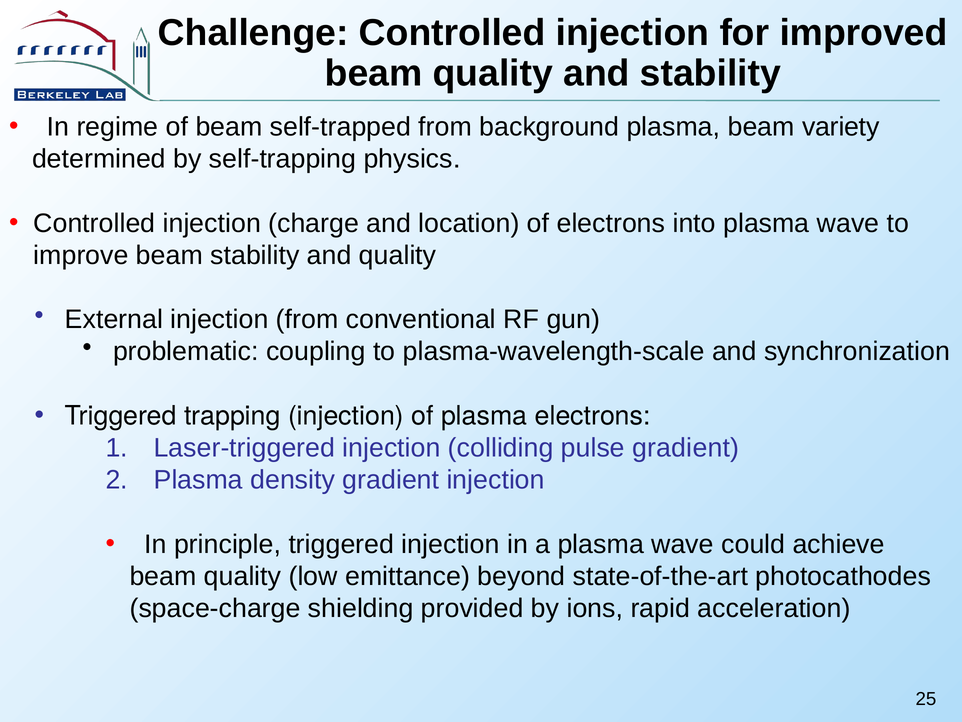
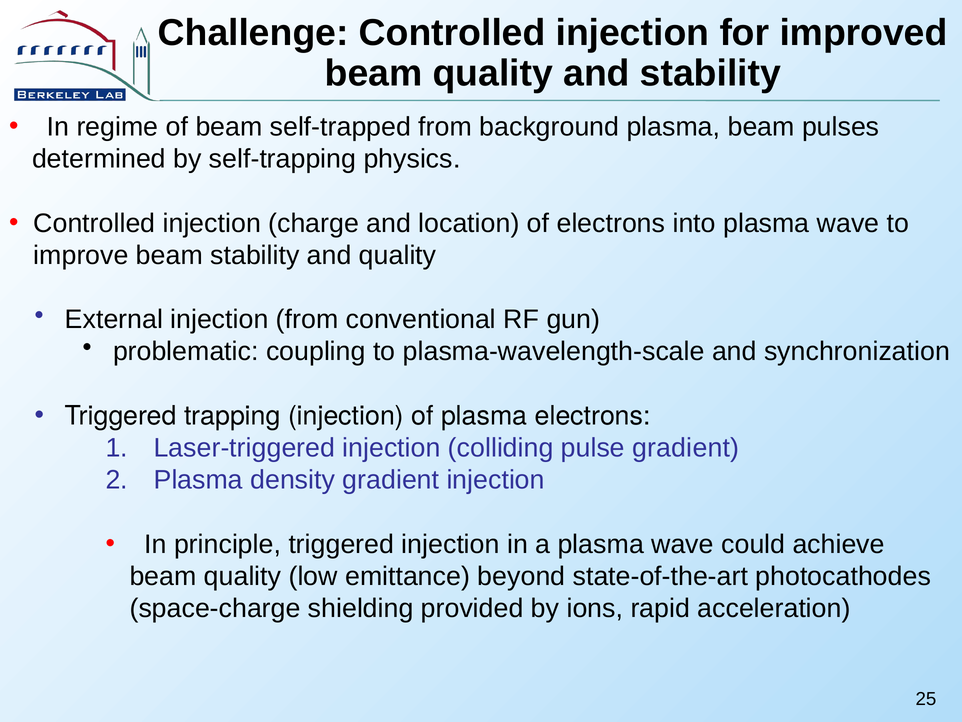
variety: variety -> pulses (841, 127)
